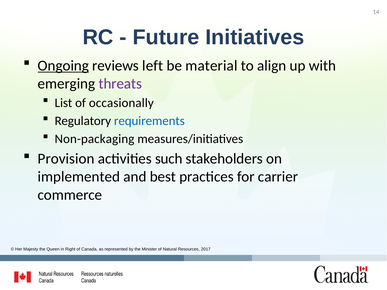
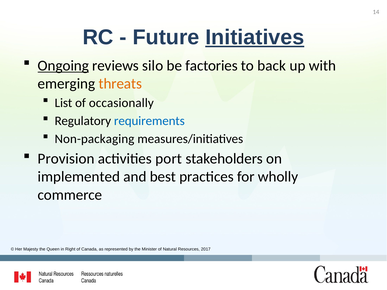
Initiatives underline: none -> present (255, 37)
left: left -> silo (153, 66)
material: material -> factories (212, 66)
align: align -> back (272, 66)
threats colour: purple -> orange (120, 84)
such: such -> port (169, 159)
carrier: carrier -> wholly (278, 177)
